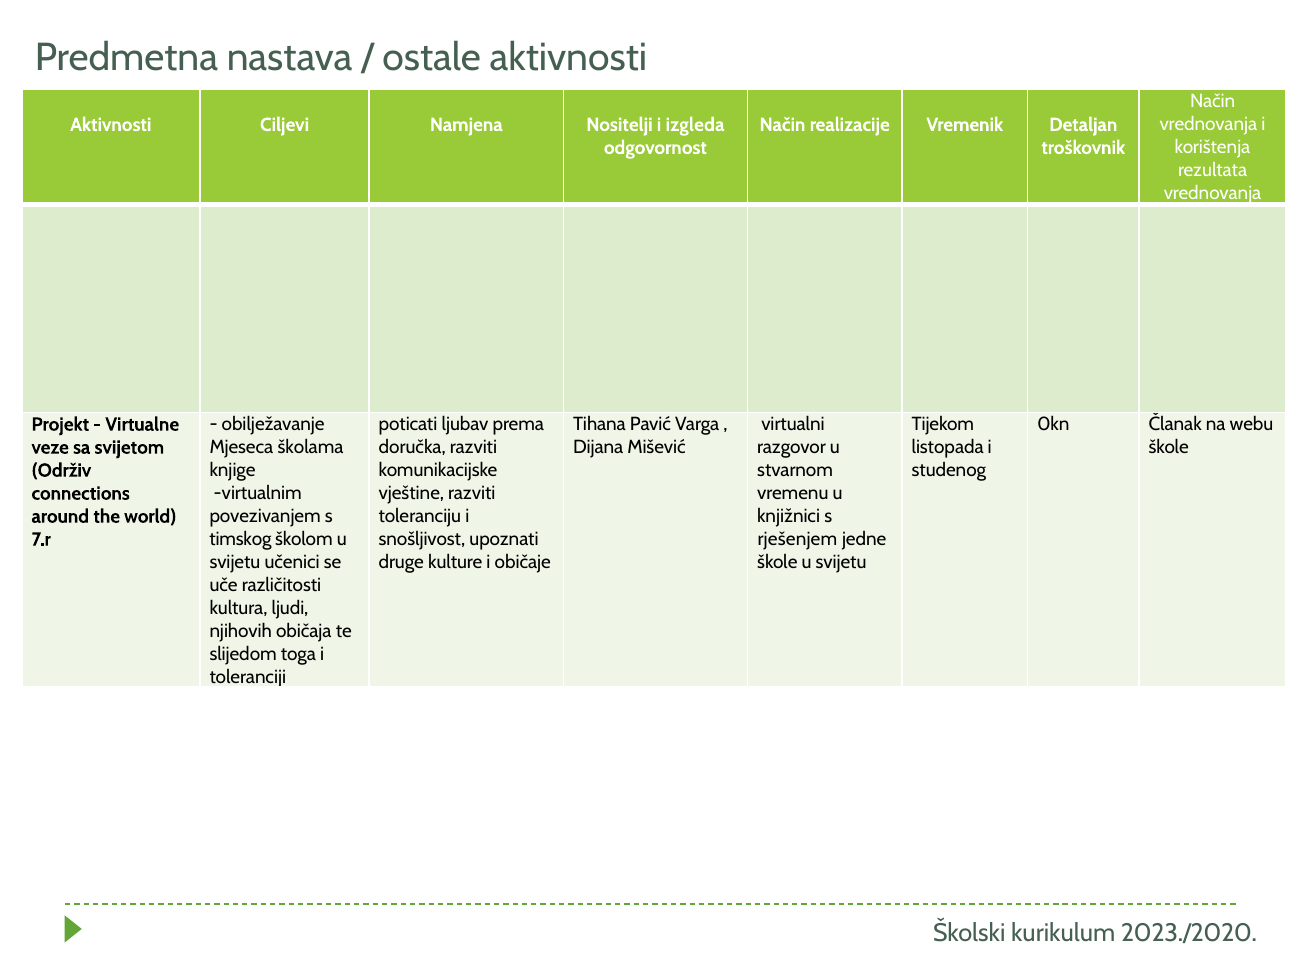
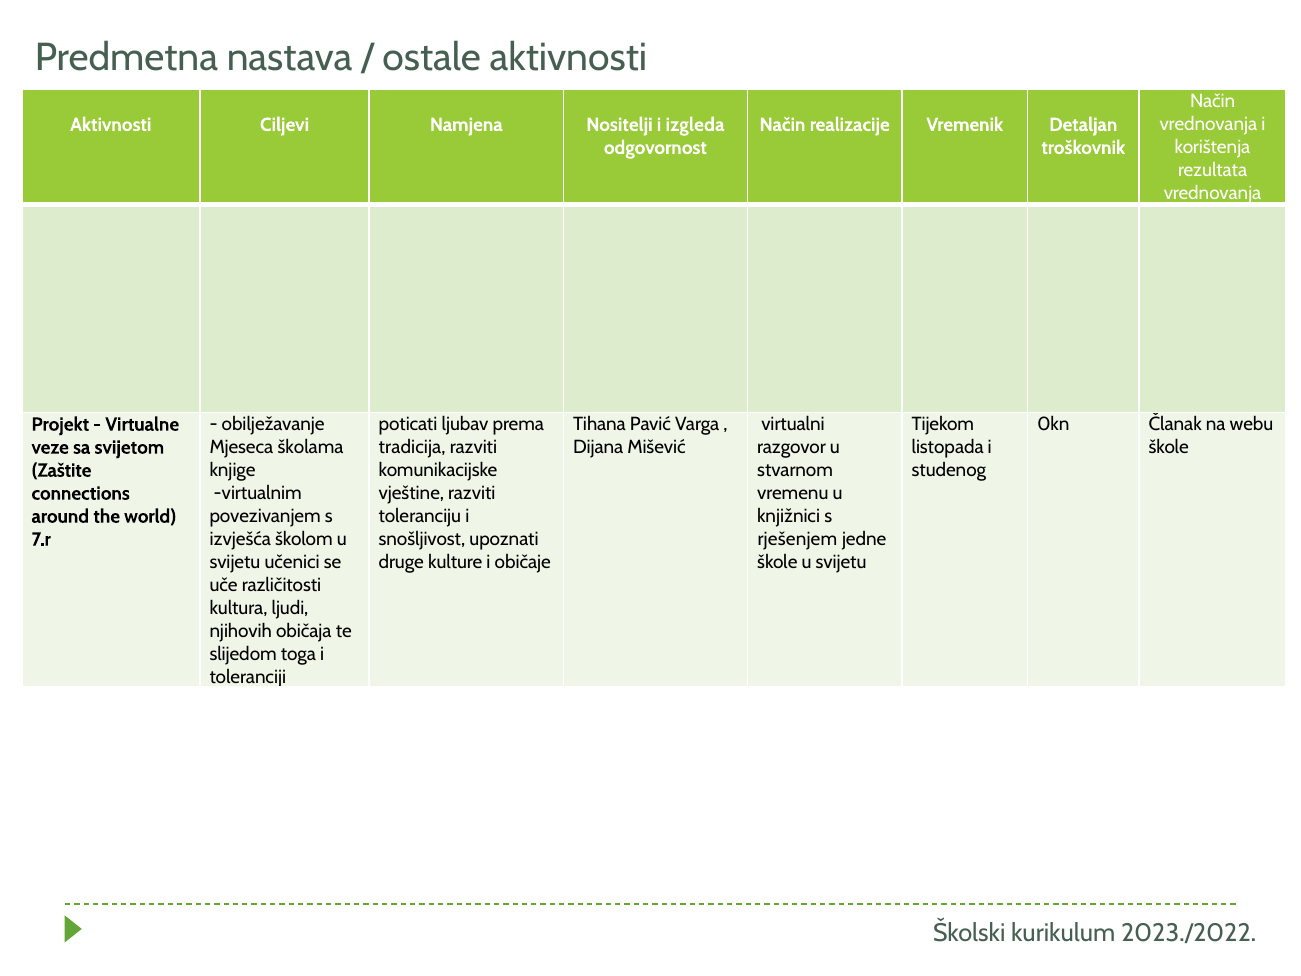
doručka: doručka -> tradicija (412, 447)
Održiv: Održiv -> Zaštite (61, 470)
timskog: timskog -> izvješća (240, 539)
2023./2020: 2023./2020 -> 2023./2022 (1189, 933)
